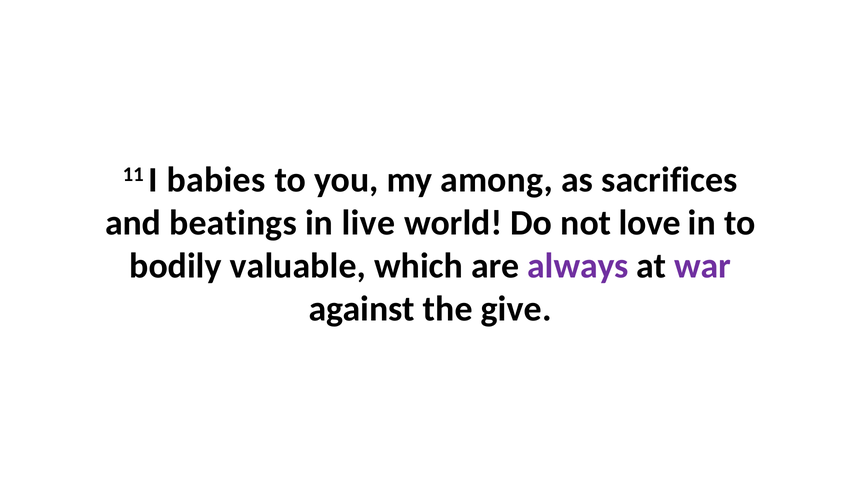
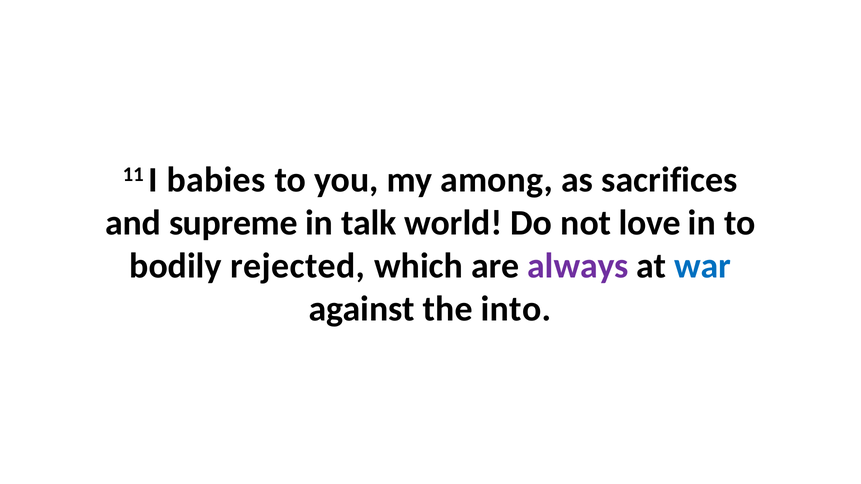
beatings: beatings -> supreme (233, 223)
live: live -> talk (369, 223)
valuable: valuable -> rejected (298, 266)
war colour: purple -> blue (703, 266)
give: give -> into (516, 309)
